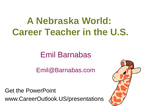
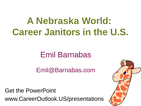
Teacher: Teacher -> Janitors (62, 32)
